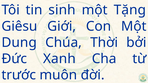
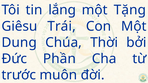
sinh: sinh -> lắng (62, 10)
Giới: Giới -> Trái (62, 26)
Xanh: Xanh -> Phần (59, 59)
